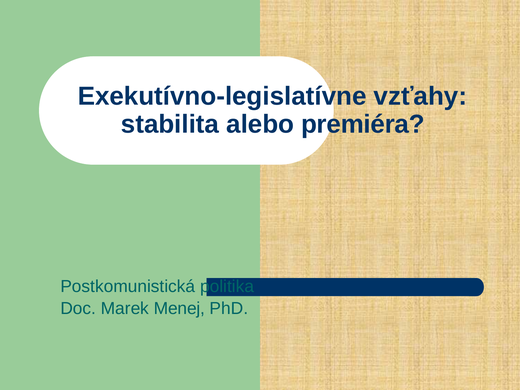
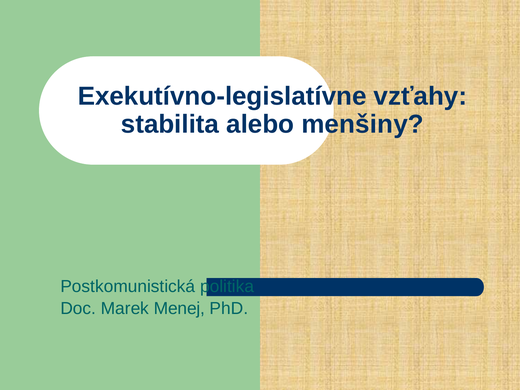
premiéra: premiéra -> menšiny (363, 124)
